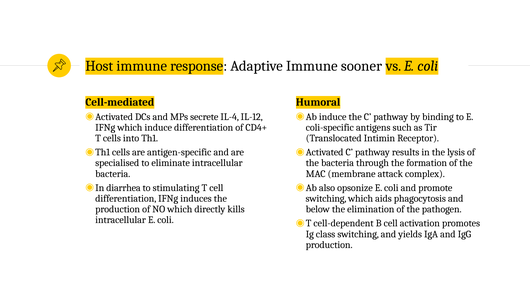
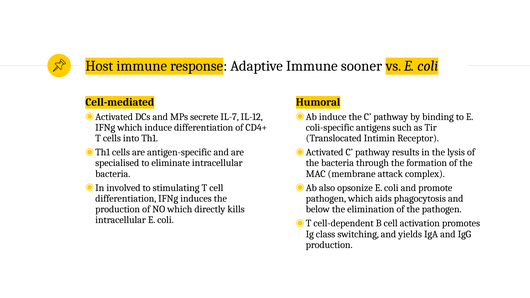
IL-4: IL-4 -> IL-7 (230, 117)
diarrhea: diarrhea -> involved (123, 188)
switching: switching -> pathogen (326, 199)
